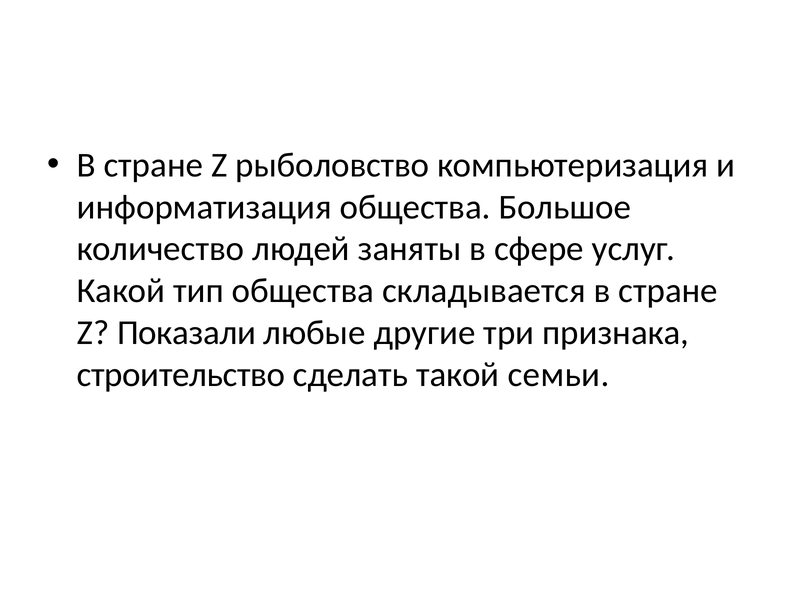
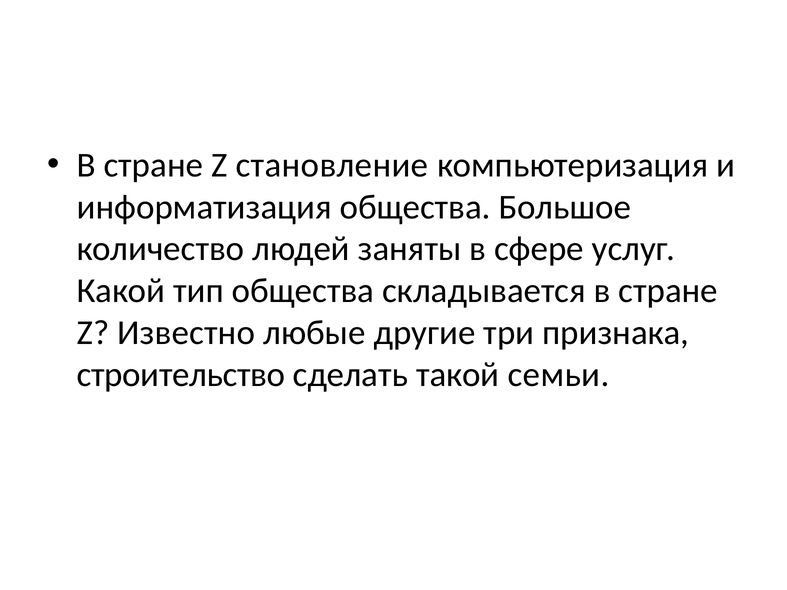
рыболовство: рыболовство -> становление (332, 165)
Показали: Показали -> Известно (186, 333)
